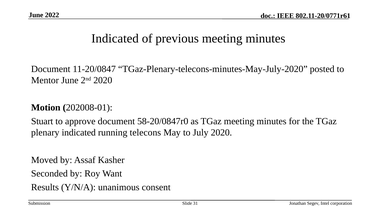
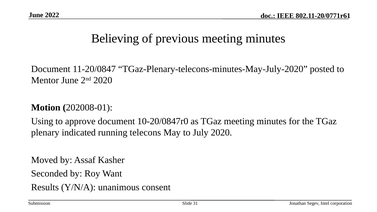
Indicated: Indicated -> Believing (115, 39)
Stuart: Stuart -> Using (42, 121)
58-20/0847r0: 58-20/0847r0 -> 10-20/0847r0 (163, 121)
